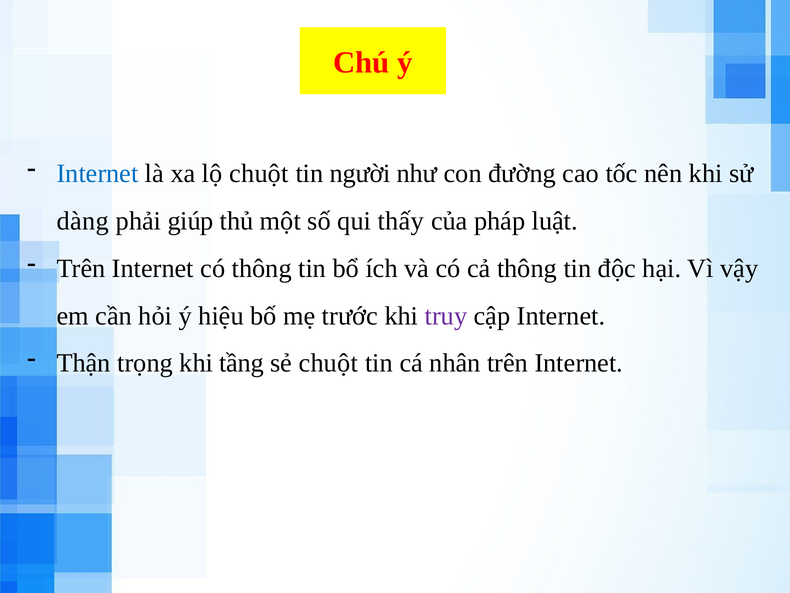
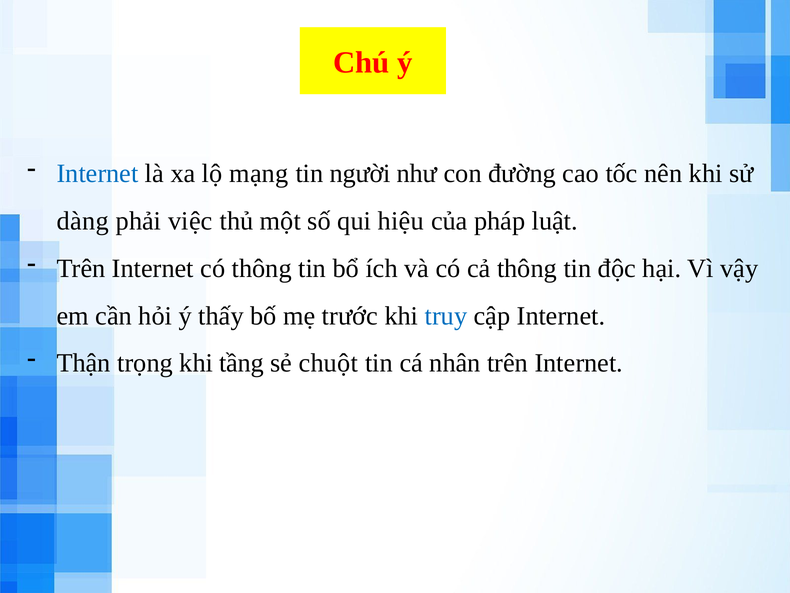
lộ chuột: chuột -> mạng (259, 173)
giúp: giúp -> việc (190, 221)
thấy: thấy -> hiệu (401, 221)
hiệu: hiệu -> thấy (221, 316)
truy colour: purple -> blue (446, 316)
